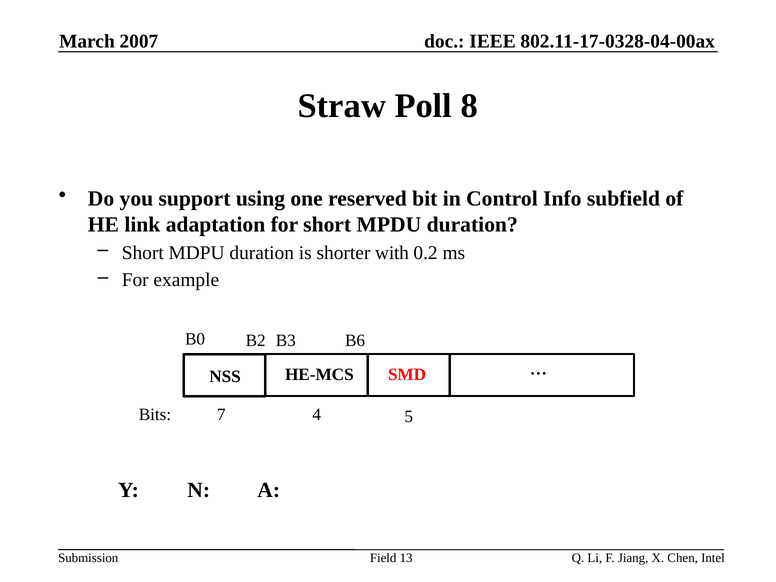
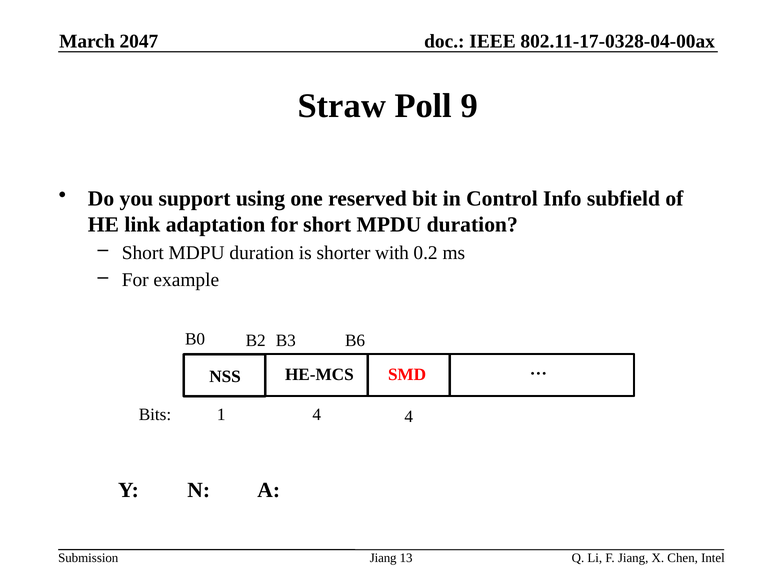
2007: 2007 -> 2047 (139, 41)
8: 8 -> 9 (469, 106)
7: 7 -> 1 (221, 414)
4 5: 5 -> 4 (409, 417)
Field: Field -> Jiang (383, 558)
